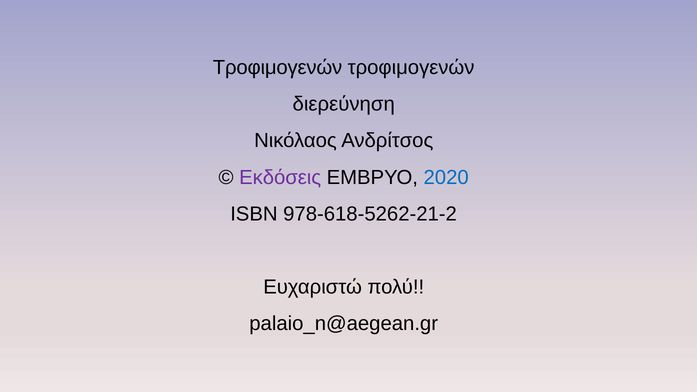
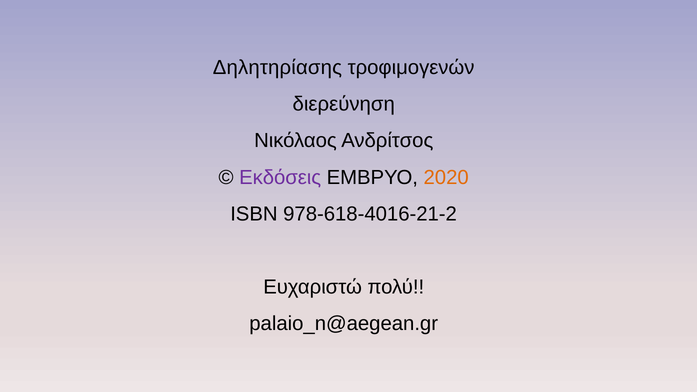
Τροφιμογενών: Τροφιμογενών -> Δηλητηρίασης (277, 68)
2020 colour: blue -> orange (446, 177)
978-618-5262-21-2: 978-618-5262-21-2 -> 978-618-4016-21-2 (370, 214)
